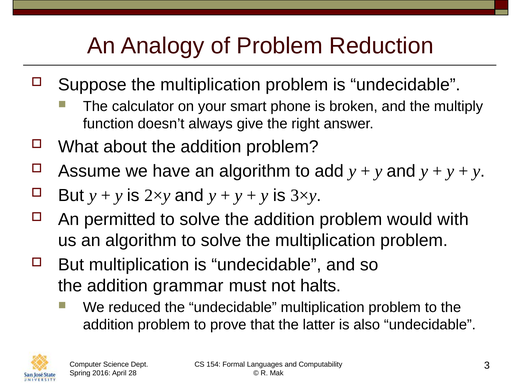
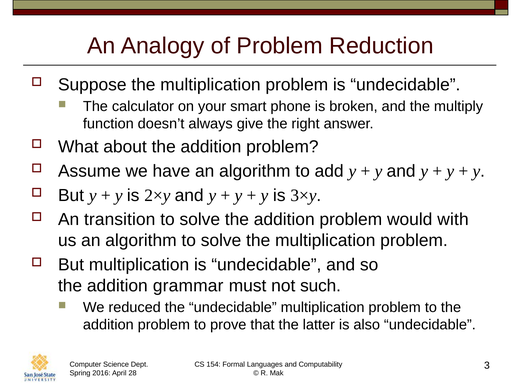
permitted: permitted -> transition (120, 219)
halts: halts -> such (321, 285)
